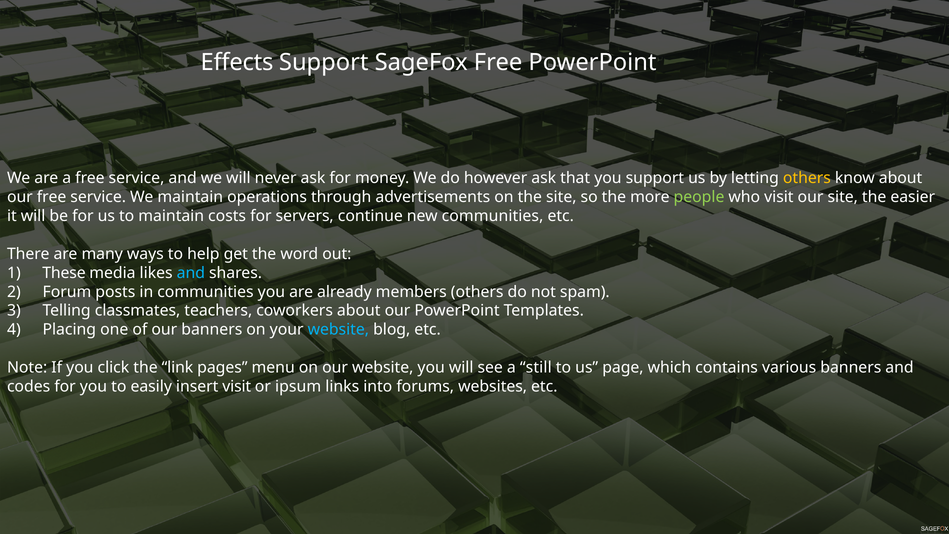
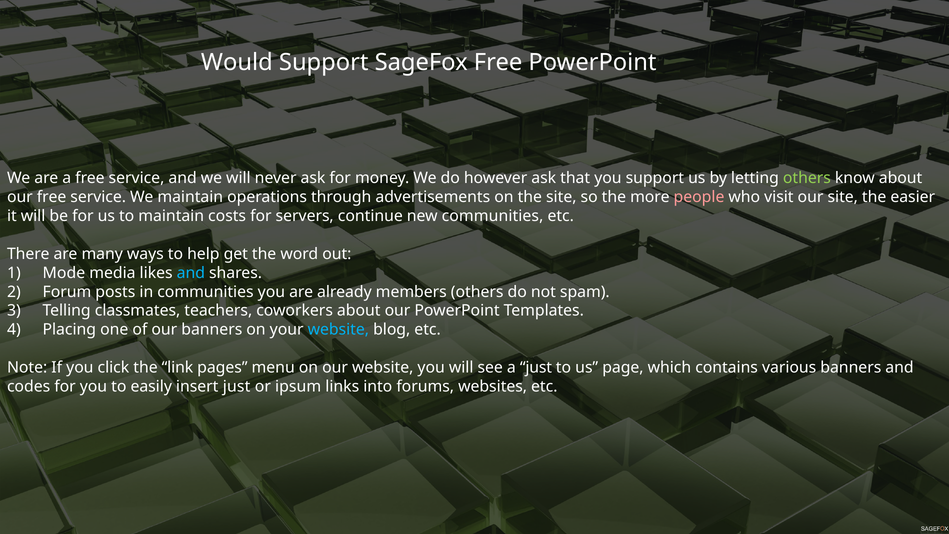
Effects: Effects -> Would (237, 62)
others colour: yellow -> light green (807, 178)
people colour: light green -> pink (699, 197)
These: These -> Mode (64, 273)
a still: still -> just (536, 368)
insert visit: visit -> just (237, 387)
